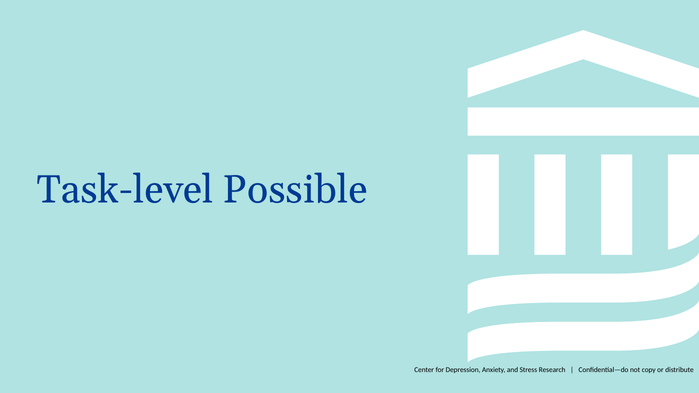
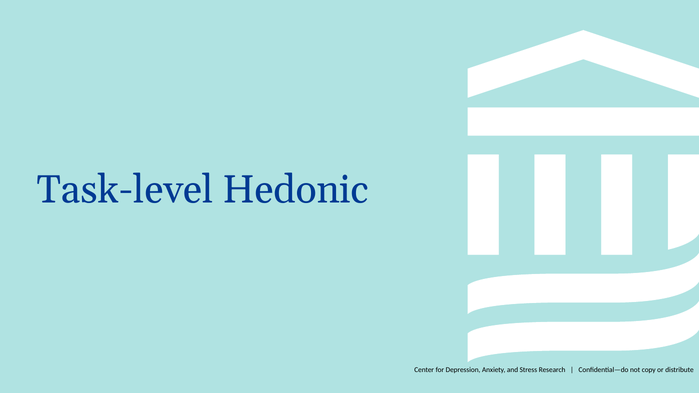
Possible: Possible -> Hedonic (296, 190)
